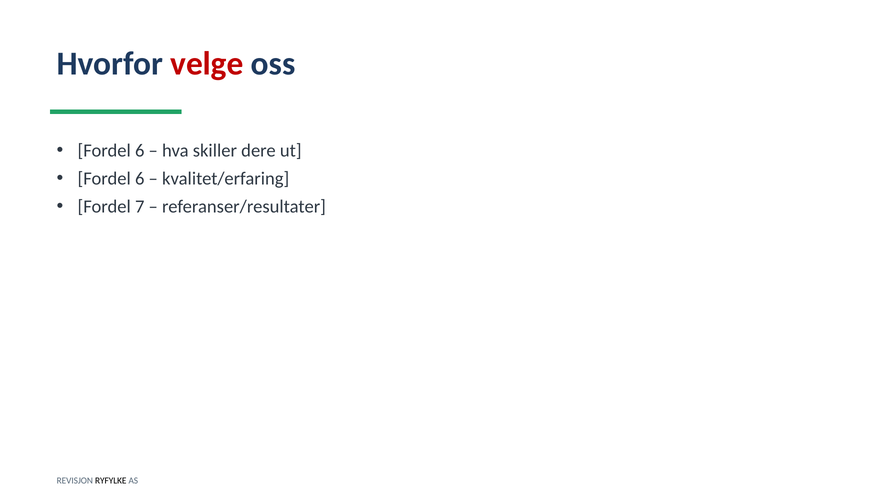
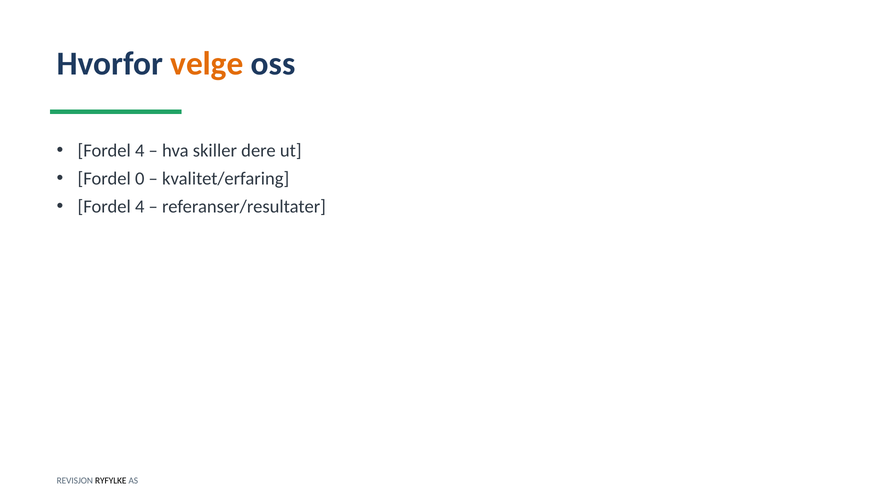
velge colour: red -> orange (207, 64)
6: 6 -> 4 (140, 151)
6: 6 -> 0 (140, 179)
7: 7 -> 4 (140, 207)
